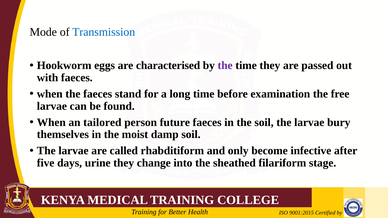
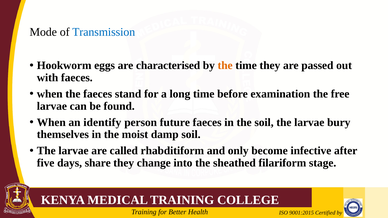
the colour: purple -> orange (225, 66)
tailored: tailored -> identify (102, 122)
urine: urine -> share (98, 163)
